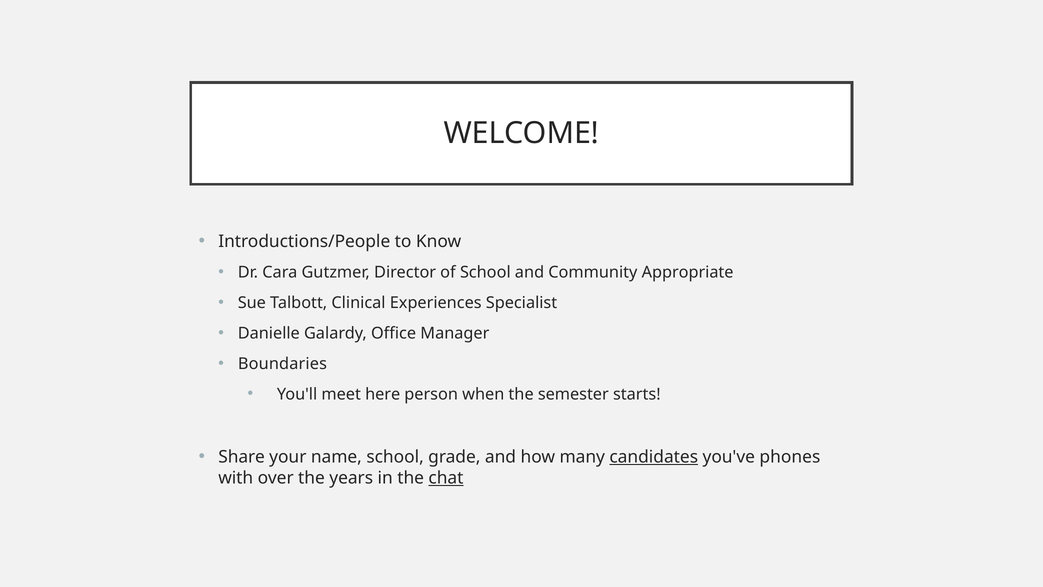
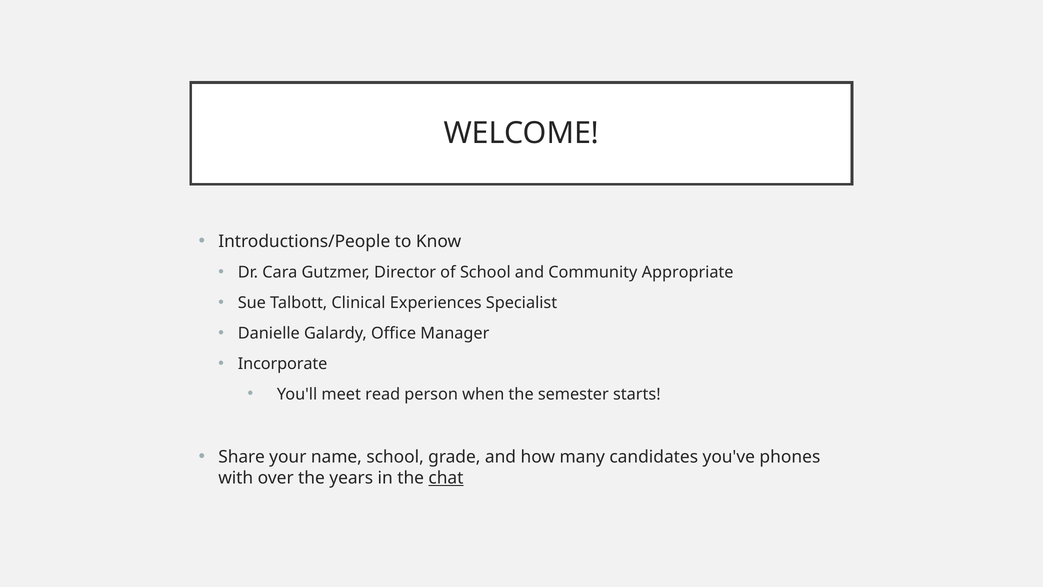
Boundaries: Boundaries -> Incorporate (283, 364)
here: here -> read (383, 394)
candidates underline: present -> none (654, 457)
